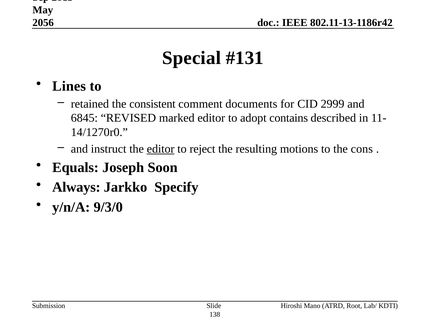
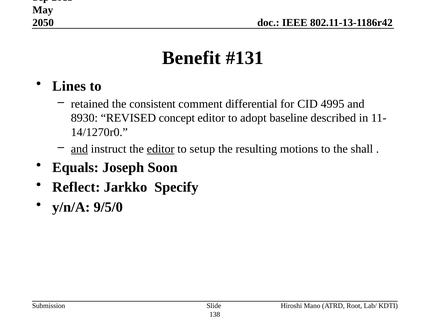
2056: 2056 -> 2050 (43, 23)
Special: Special -> Benefit (192, 58)
documents: documents -> differential (251, 104)
2999: 2999 -> 4995 (333, 104)
6845: 6845 -> 8930 (84, 118)
marked: marked -> concept (177, 118)
contains: contains -> baseline (289, 118)
and underline: none -> present (79, 149)
reject: reject -> setup (202, 149)
cons: cons -> shall (362, 149)
Always: Always -> Reflect (76, 188)
9/3/0: 9/3/0 -> 9/5/0 (108, 207)
